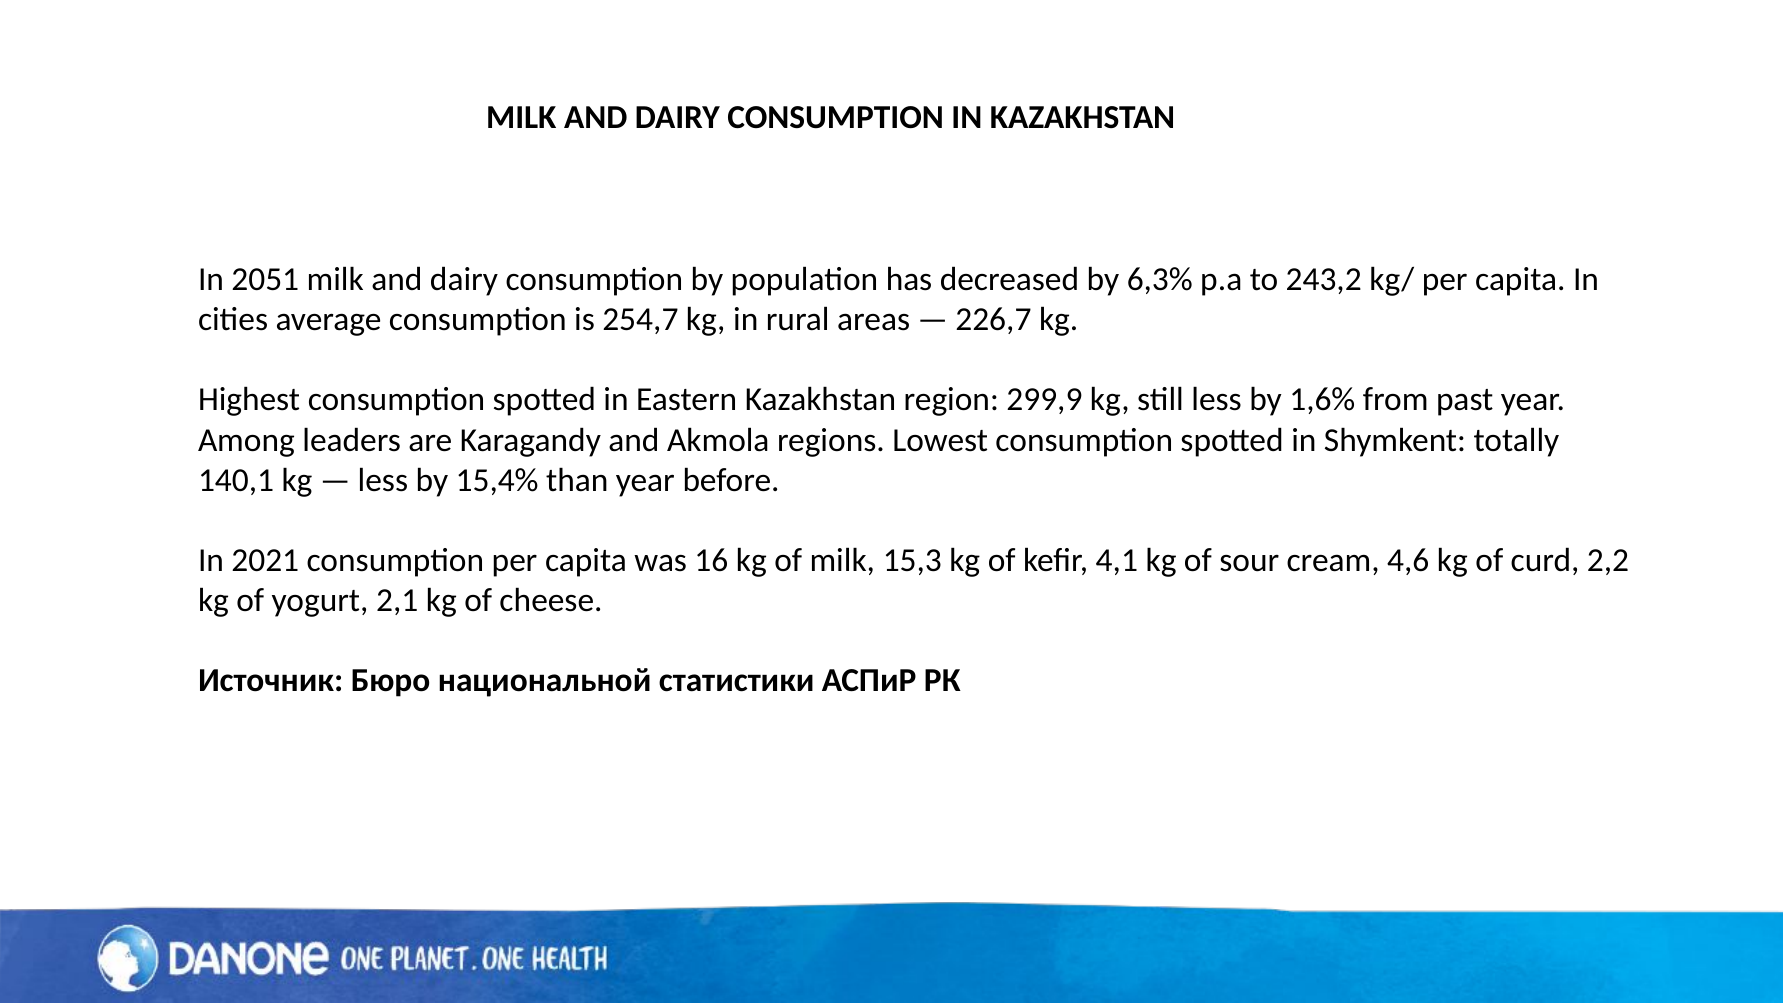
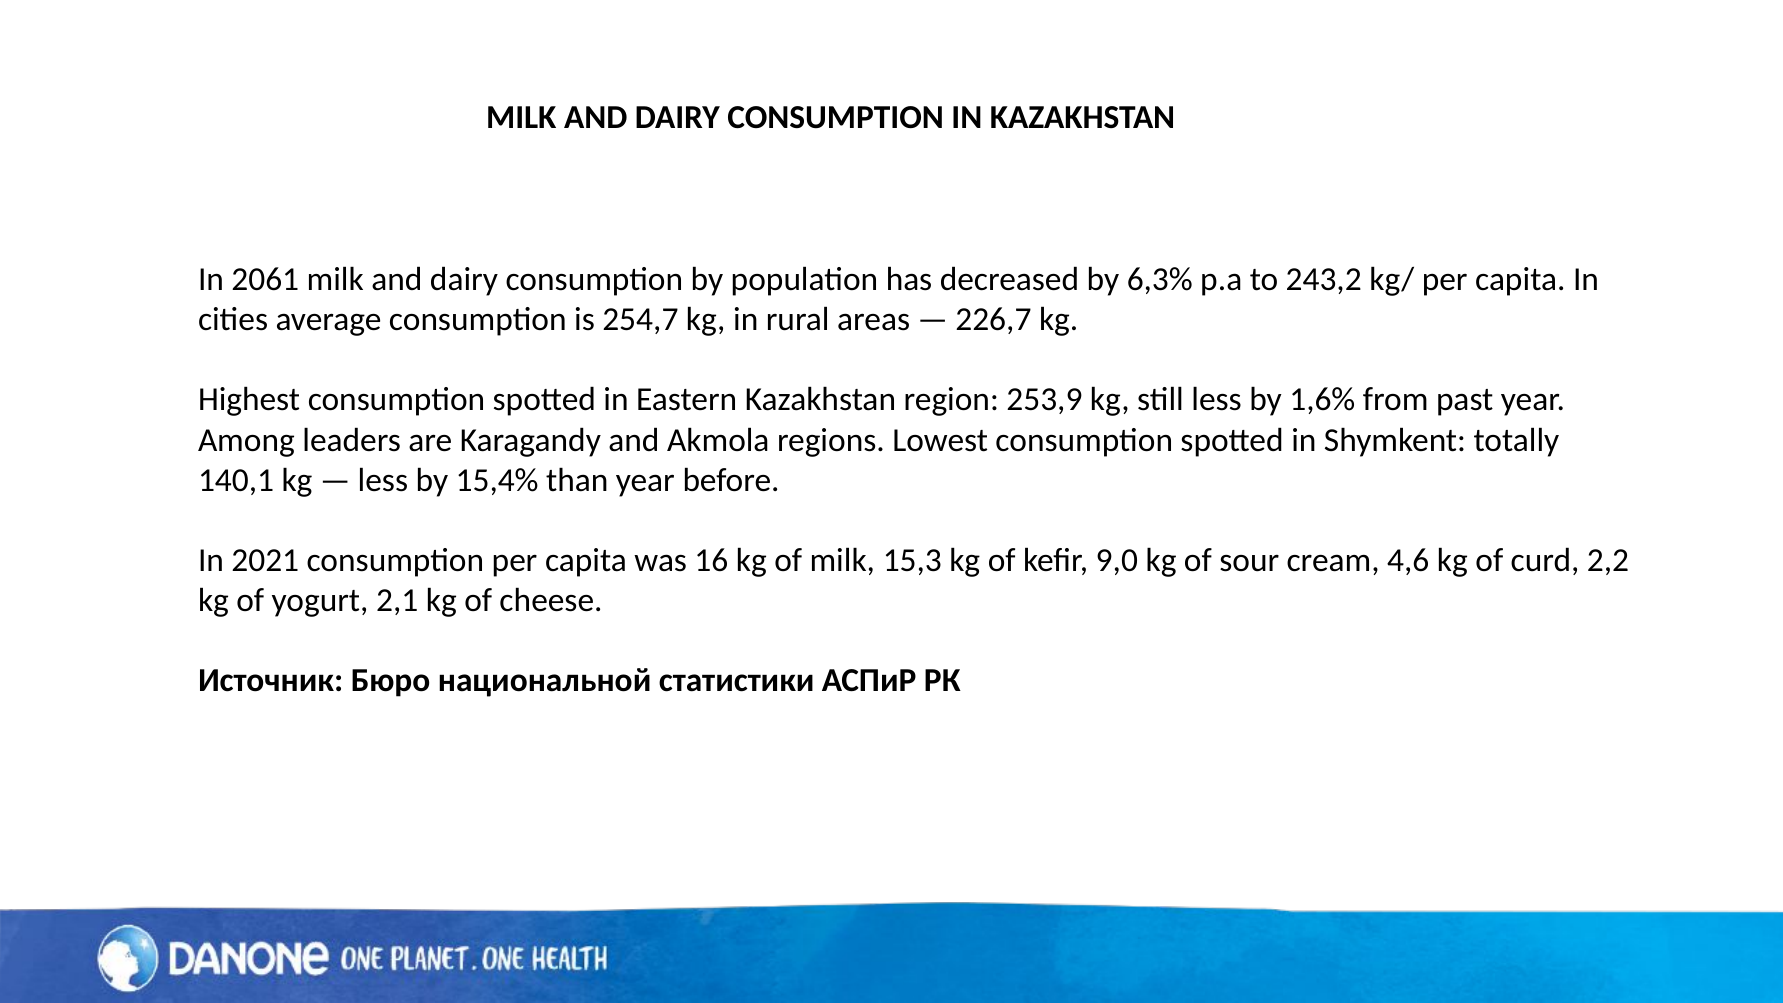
2051: 2051 -> 2061 (265, 280)
299,9: 299,9 -> 253,9 (1044, 400)
4,1: 4,1 -> 9,0 (1117, 560)
